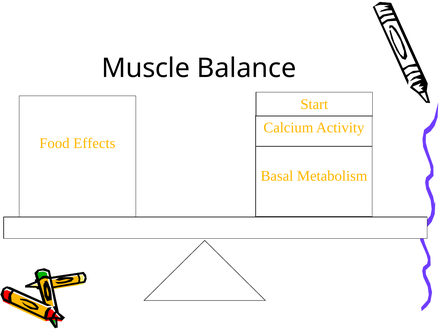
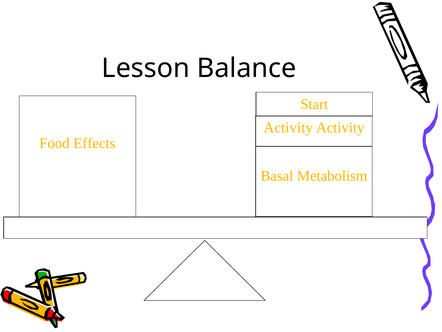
Muscle: Muscle -> Lesson (146, 68)
Calcium: Calcium -> Activity (288, 127)
